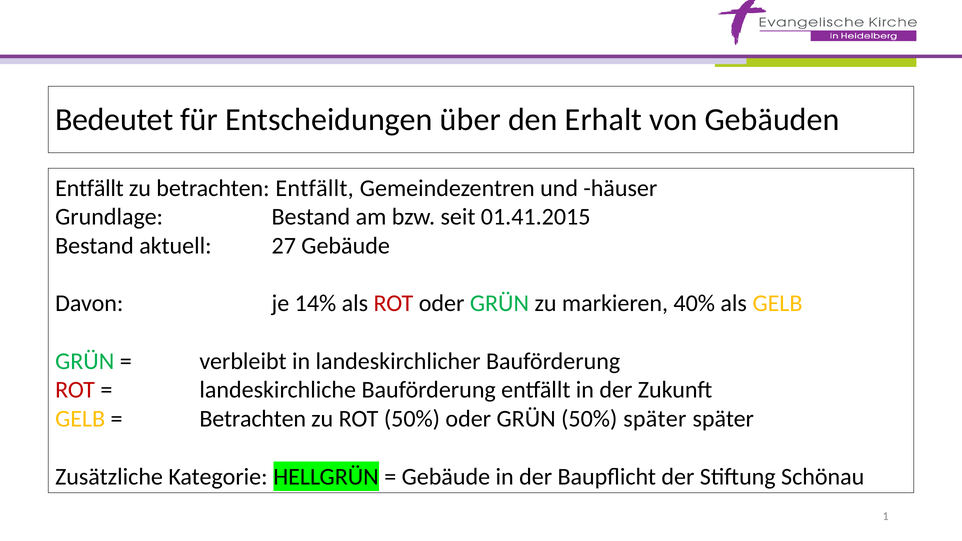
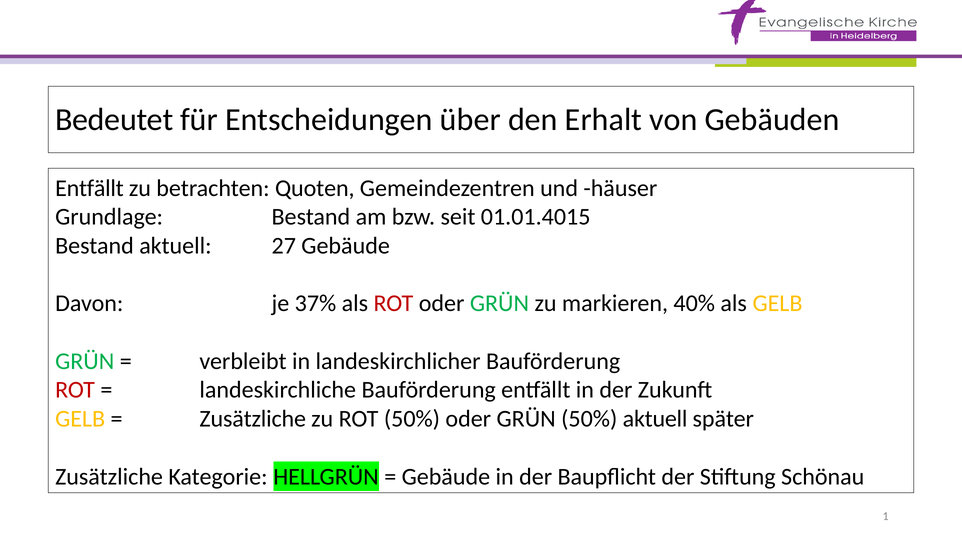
betrachten Entfällt: Entfällt -> Quoten (315, 188)
01.41.2015: 01.41.2015 -> 01.01.4015 (536, 217)
14%: 14% -> 37% (315, 304)
Betrachten: Betrachten -> Zusätzliche (253, 419)
50% später: später -> aktuell (655, 419)
